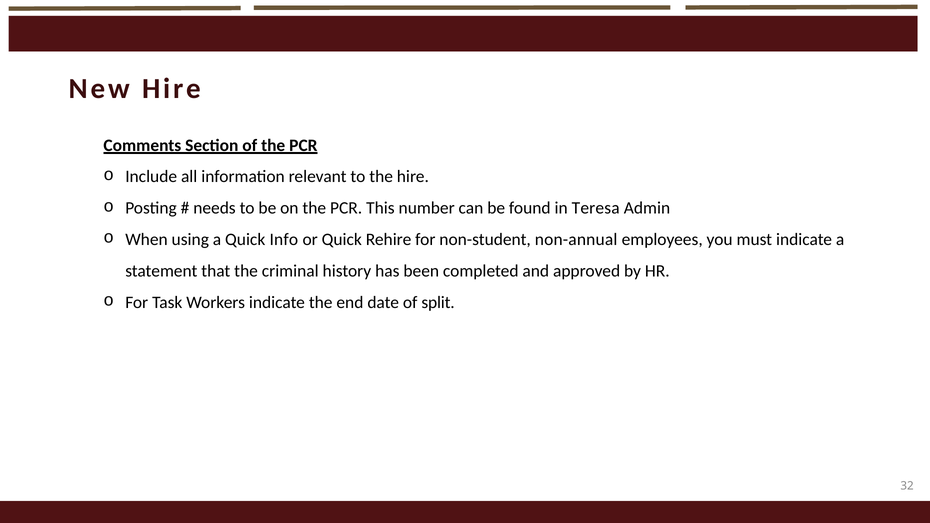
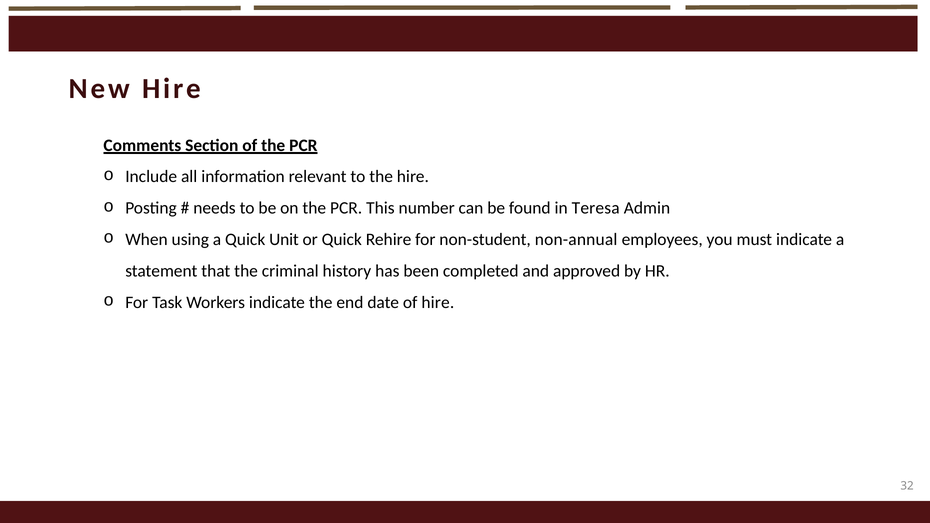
Info: Info -> Unit (284, 240)
of split: split -> hire (438, 302)
